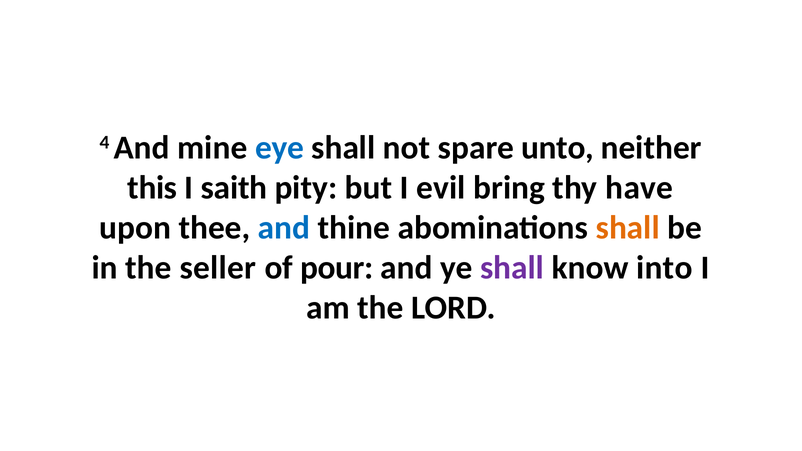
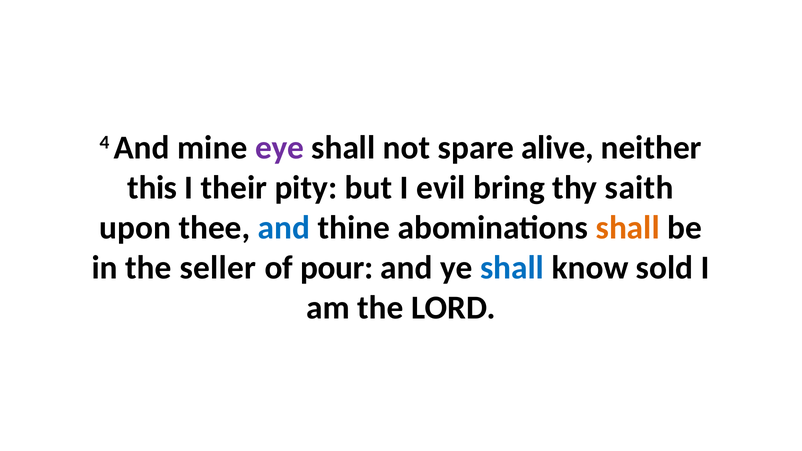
eye colour: blue -> purple (279, 148)
unto: unto -> alive (557, 148)
saith: saith -> their (234, 188)
have: have -> saith (639, 188)
shall colour: purple -> blue (512, 268)
into: into -> sold (665, 268)
